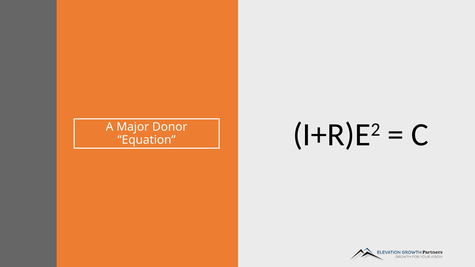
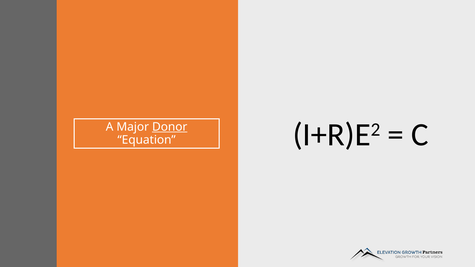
Donor underline: none -> present (170, 127)
